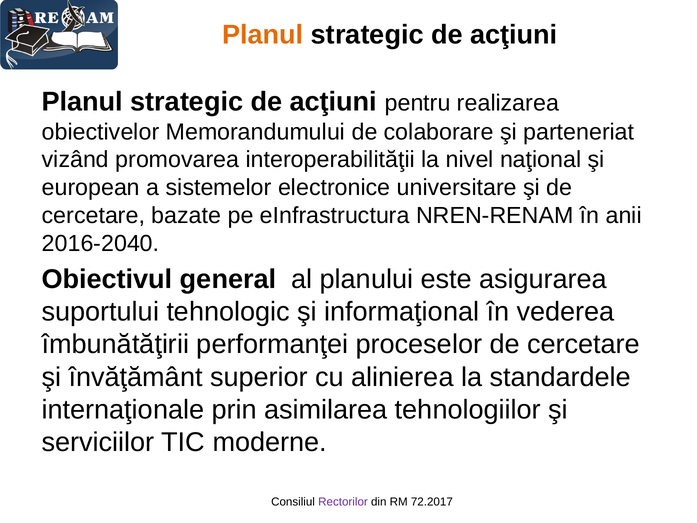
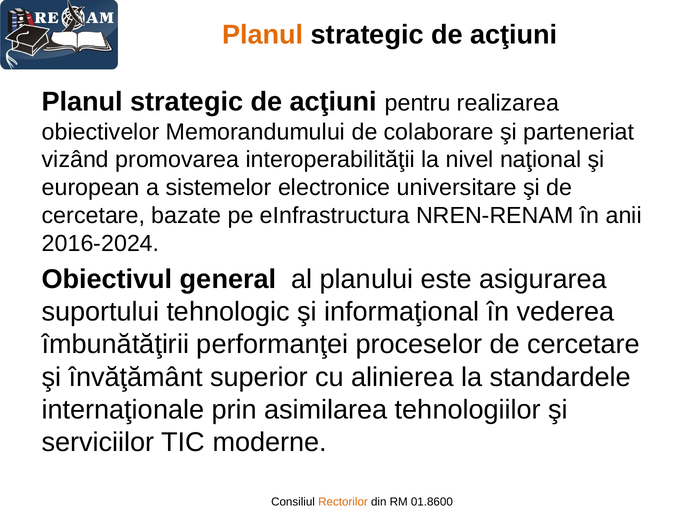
2016-2040: 2016-2040 -> 2016-2024 (101, 243)
Rectorilor colour: purple -> orange (343, 501)
72.2017: 72.2017 -> 01.8600 (432, 501)
